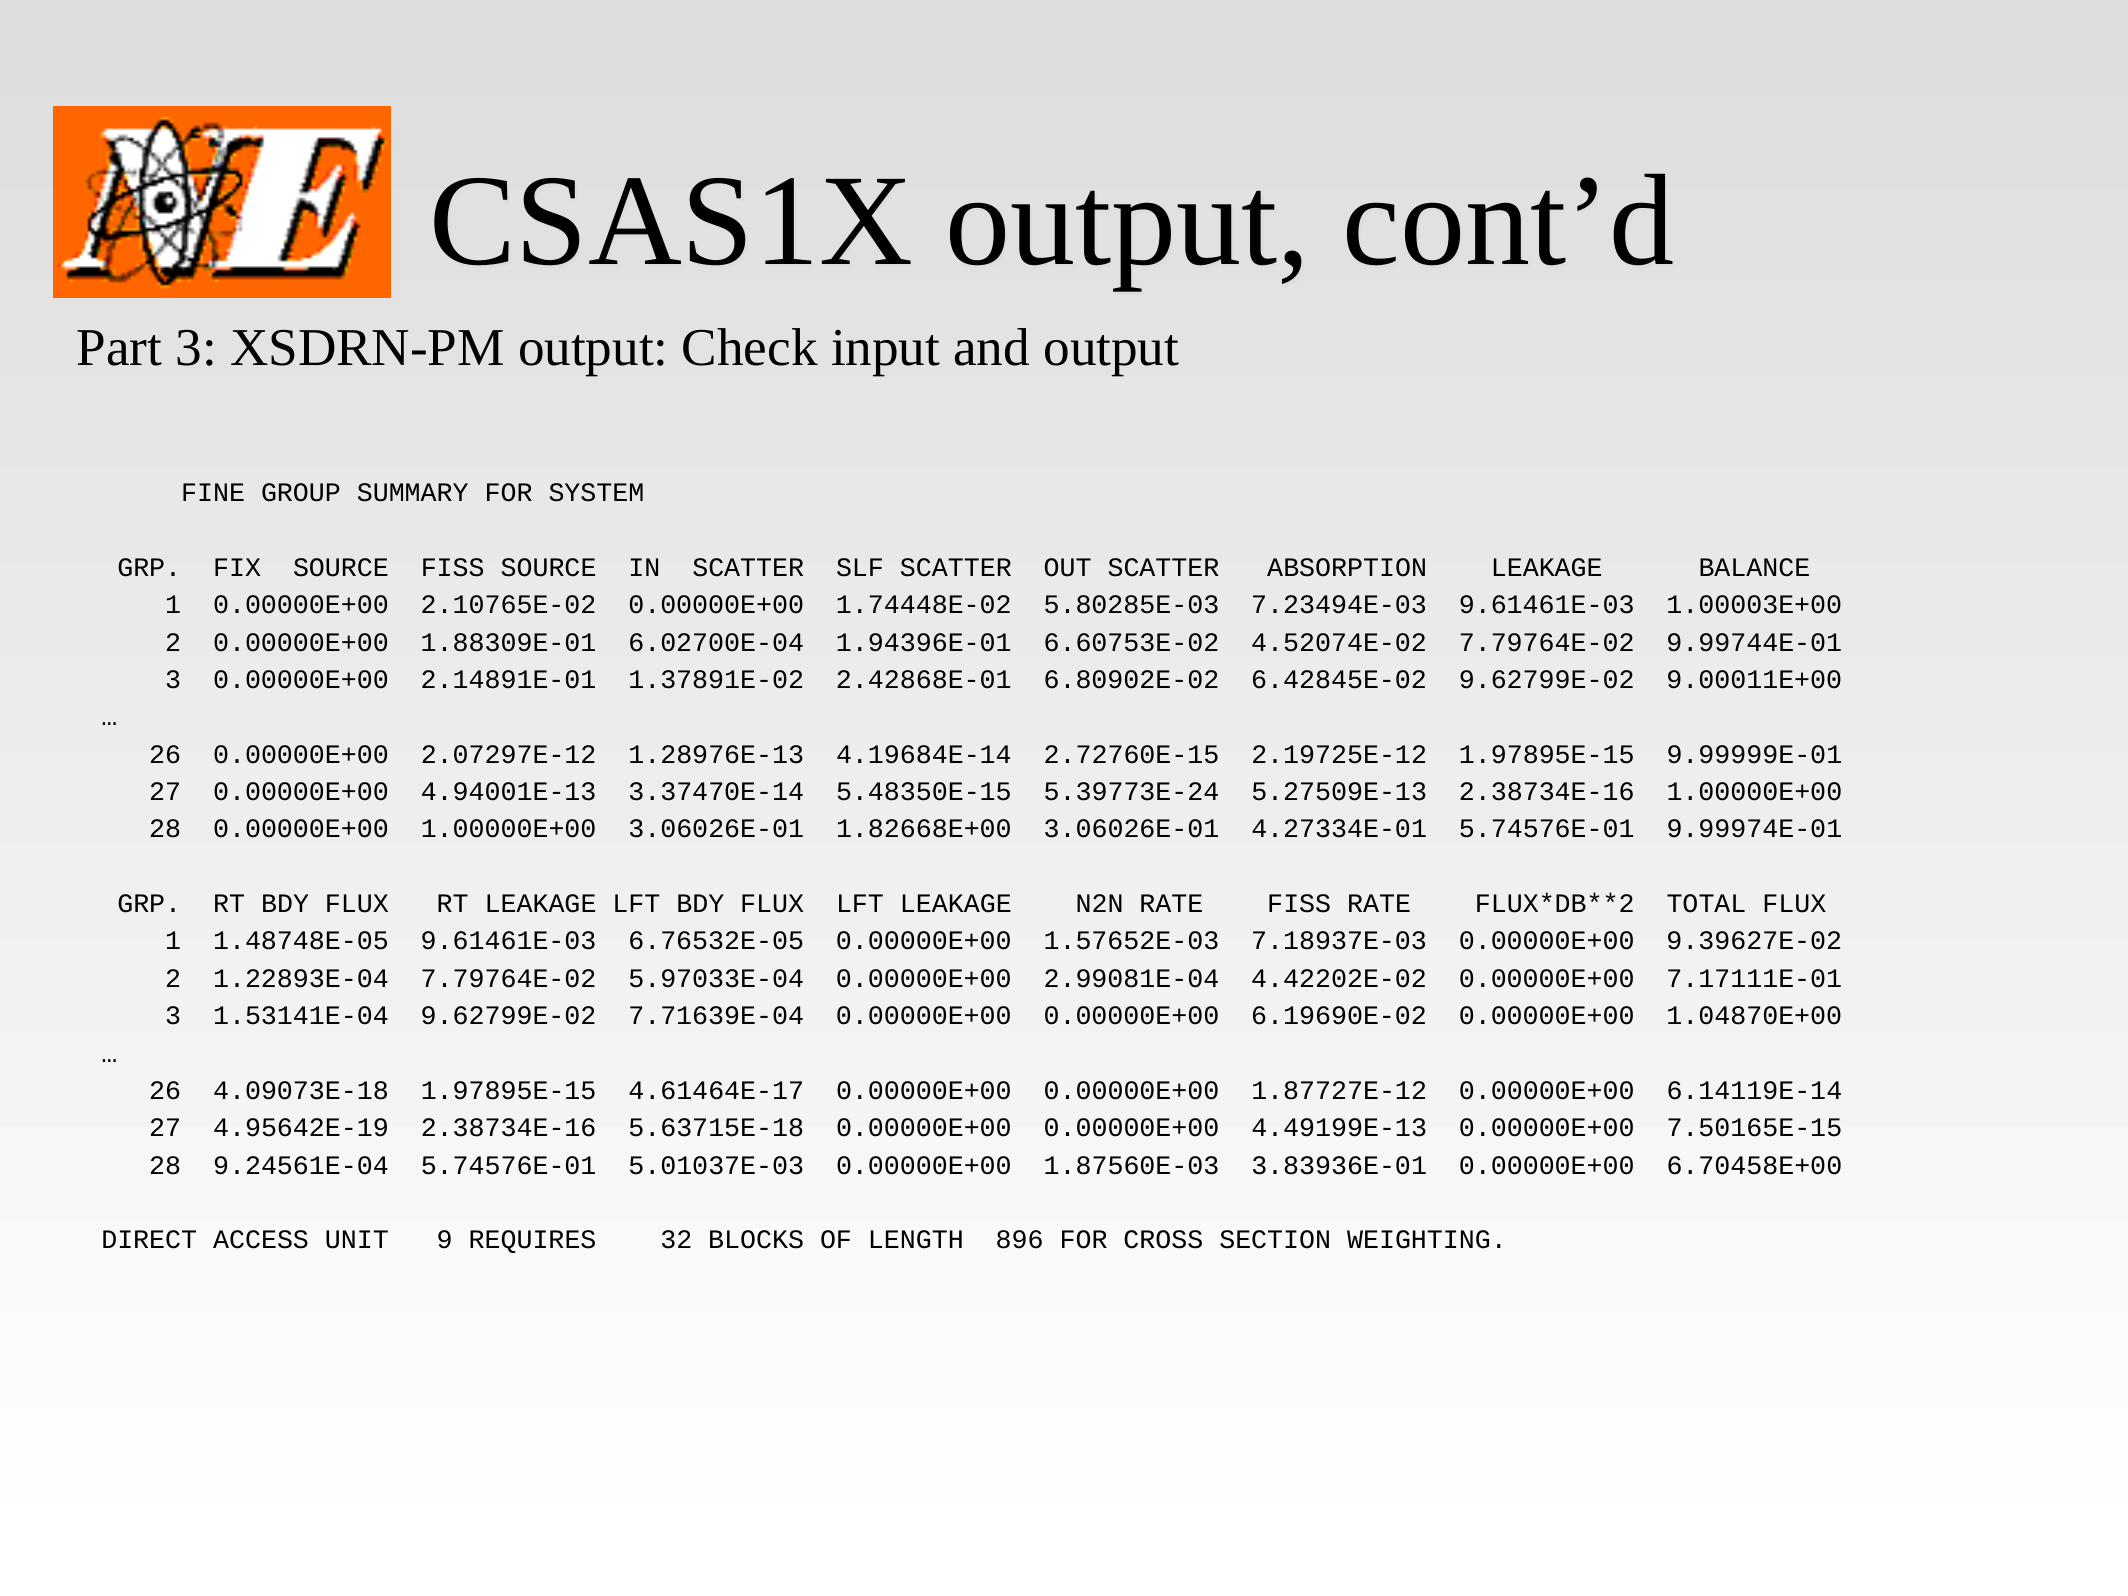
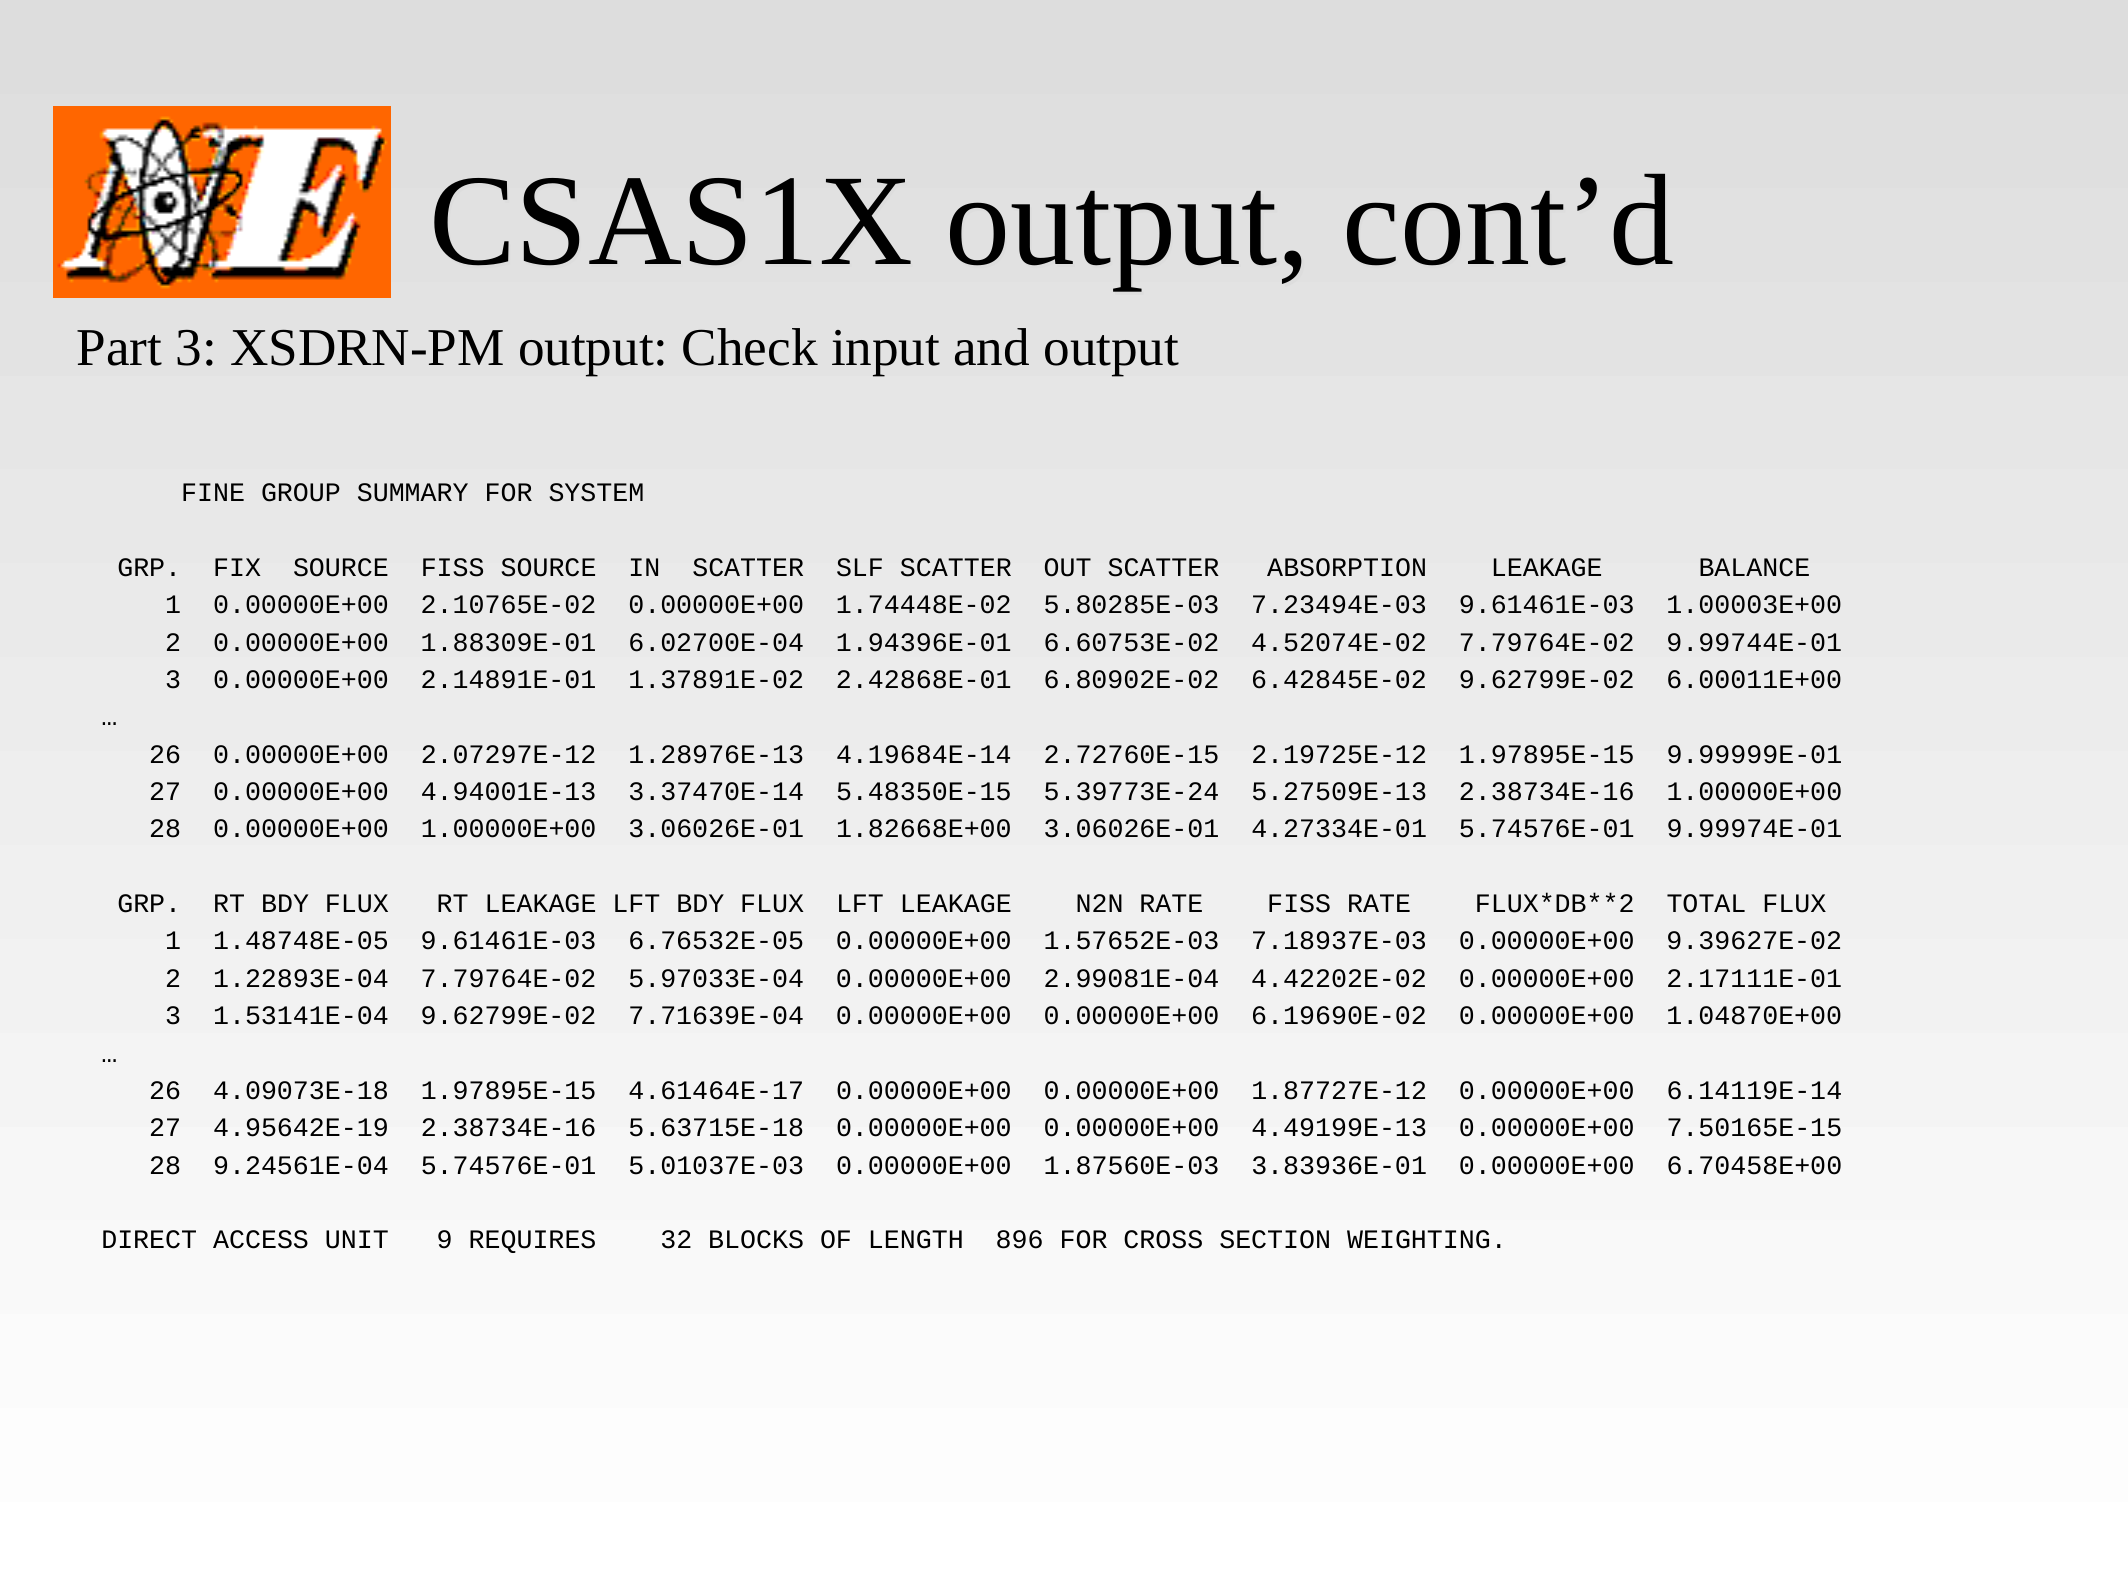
9.00011E+00: 9.00011E+00 -> 6.00011E+00 (1754, 680)
7.17111E-01: 7.17111E-01 -> 2.17111E-01 (1754, 979)
